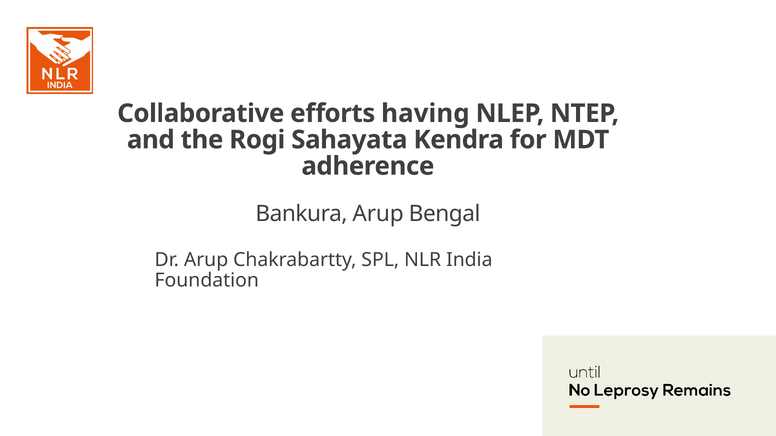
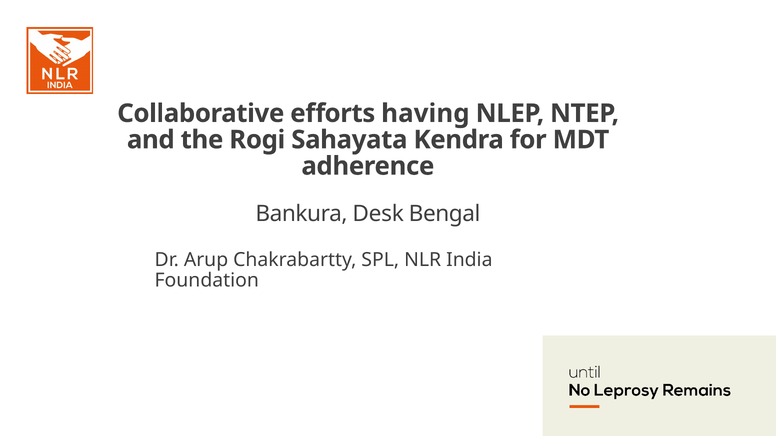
Bankura Arup: Arup -> Desk (378, 214)
